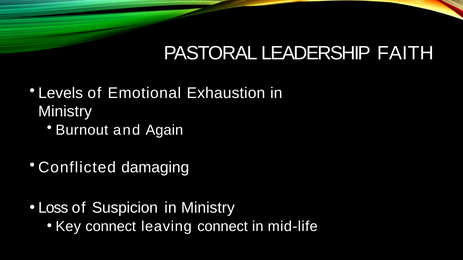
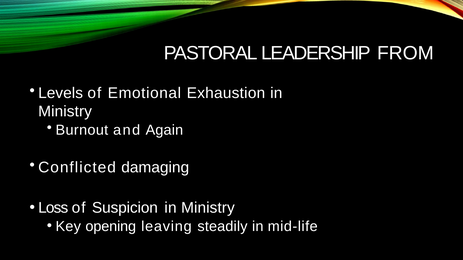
FAITH: FAITH -> FROM (406, 53)
Key connect: connect -> opening (111, 227)
leaving connect: connect -> steadily (222, 227)
